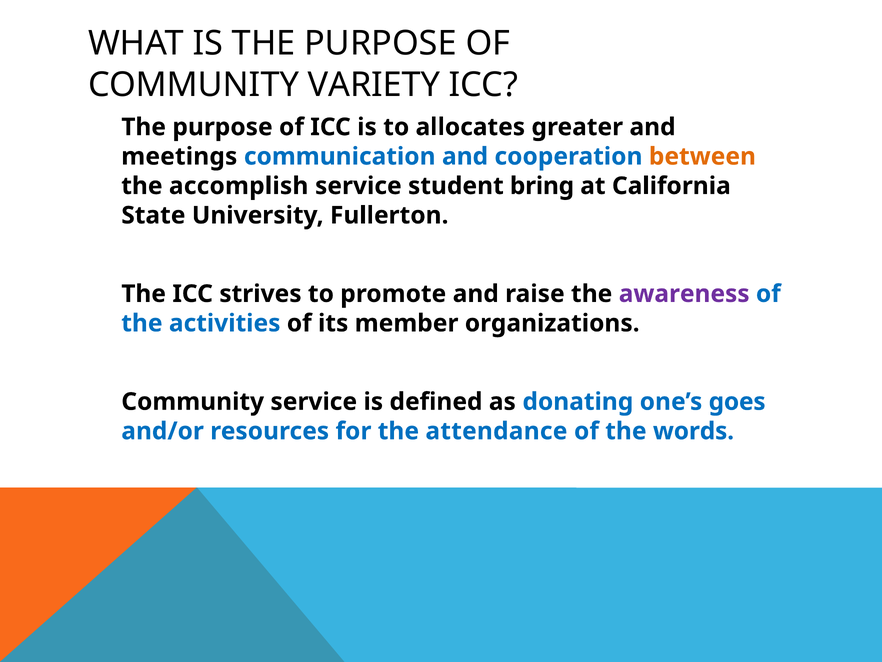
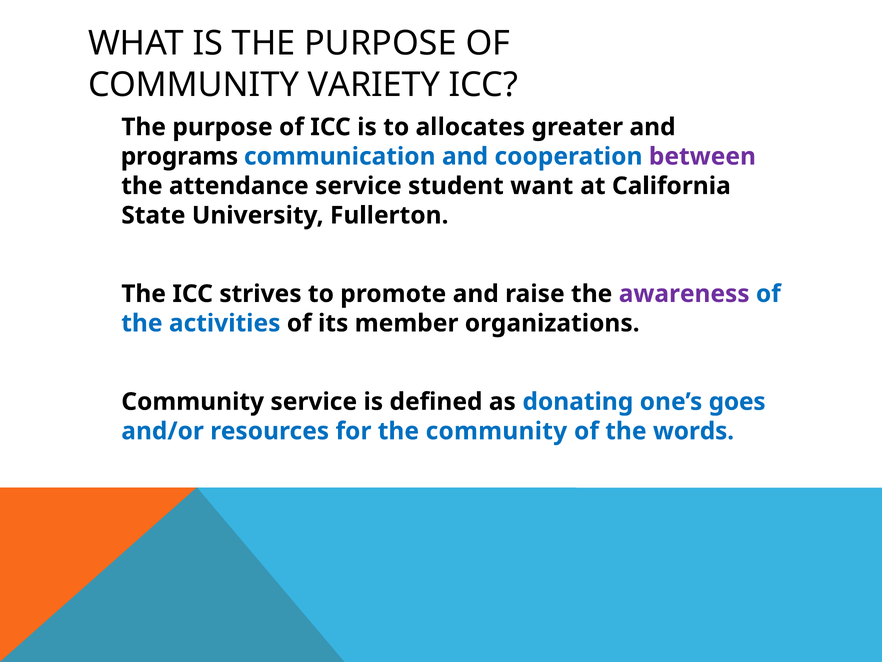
meetings: meetings -> programs (180, 156)
between colour: orange -> purple (702, 156)
accomplish: accomplish -> attendance (239, 186)
bring: bring -> want (542, 186)
the attendance: attendance -> community (496, 431)
